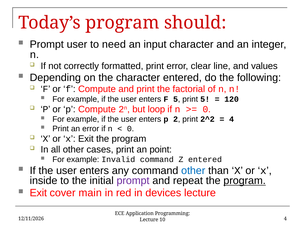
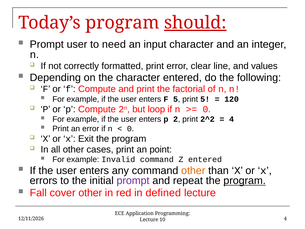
should underline: none -> present (195, 23)
other colour: blue -> orange (193, 170)
inside: inside -> errors (44, 181)
Exit: Exit -> Fall (38, 193)
cover main: main -> other (90, 193)
devices: devices -> defined (163, 193)
